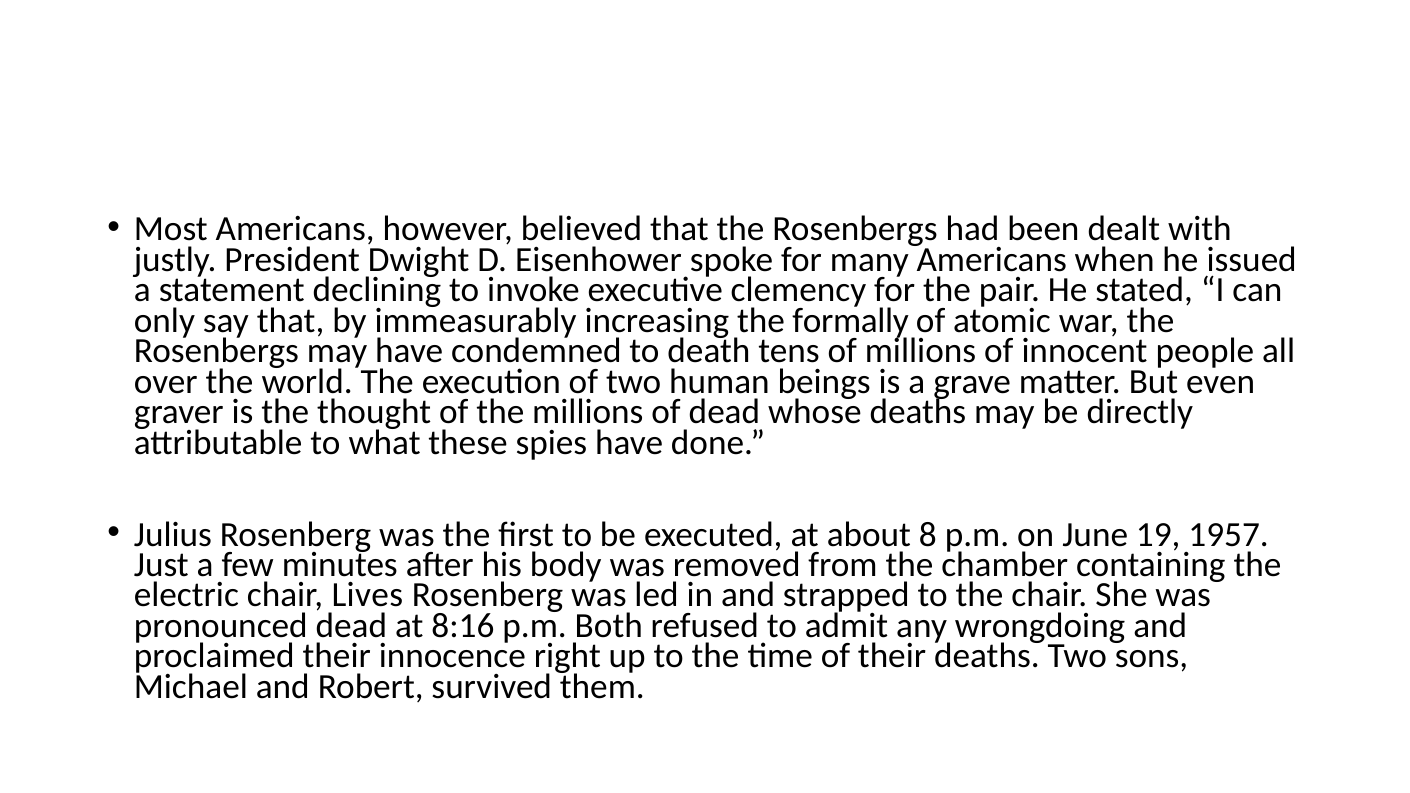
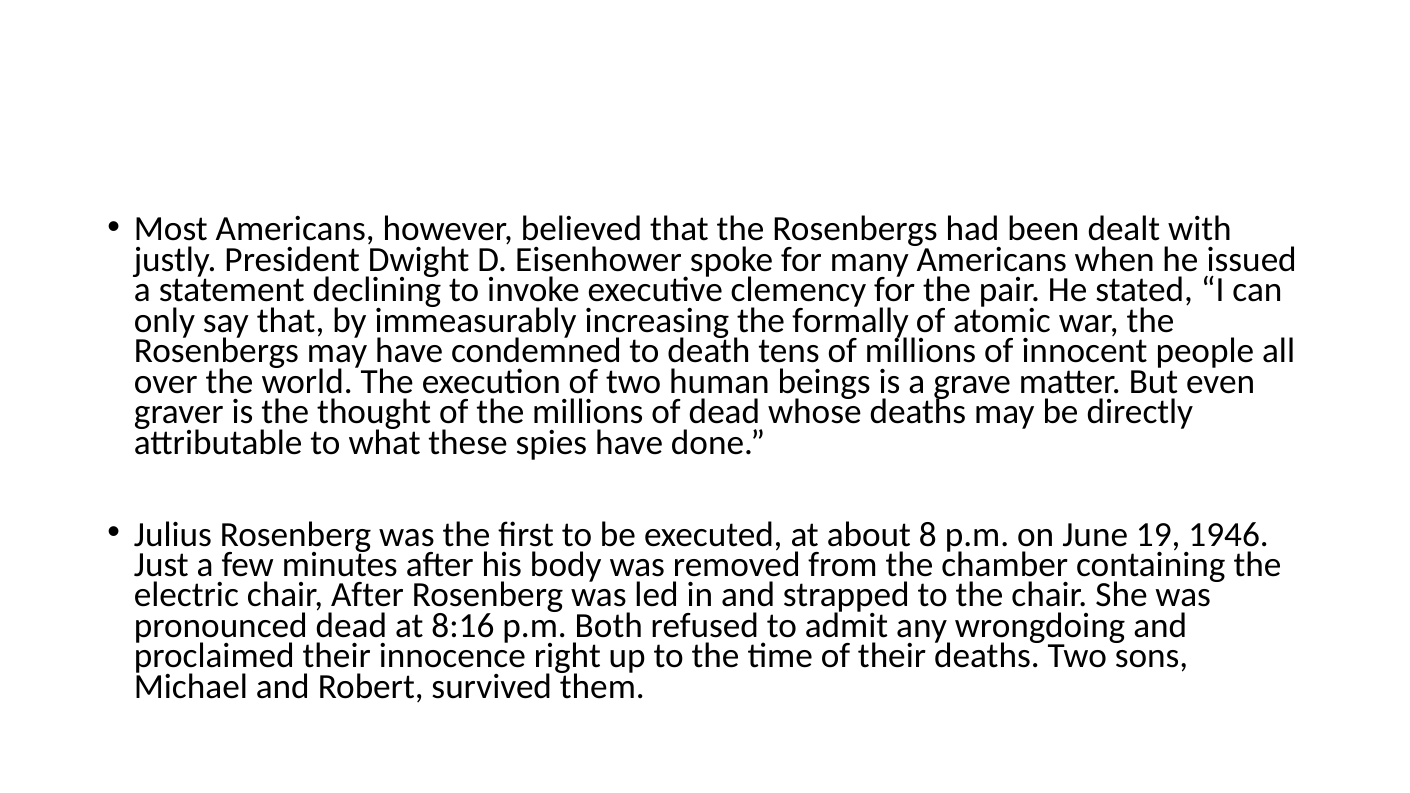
1957: 1957 -> 1946 (1229, 534)
chair Lives: Lives -> After (367, 595)
